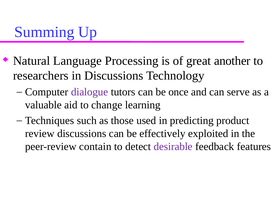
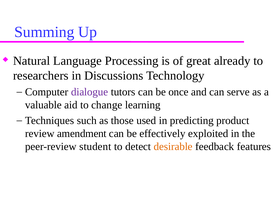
another: another -> already (232, 61)
review discussions: discussions -> amendment (82, 133)
contain: contain -> student (95, 146)
desirable colour: purple -> orange (173, 146)
